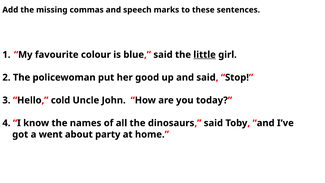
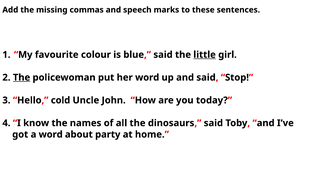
The underline: none -> present (22, 77)
her good: good -> word (147, 77)
a went: went -> word (51, 134)
